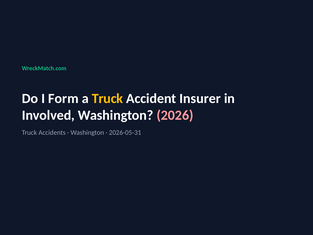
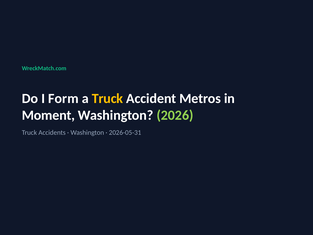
Insurer: Insurer -> Metros (200, 98)
Involved: Involved -> Moment (48, 115)
2026 colour: pink -> light green (175, 115)
